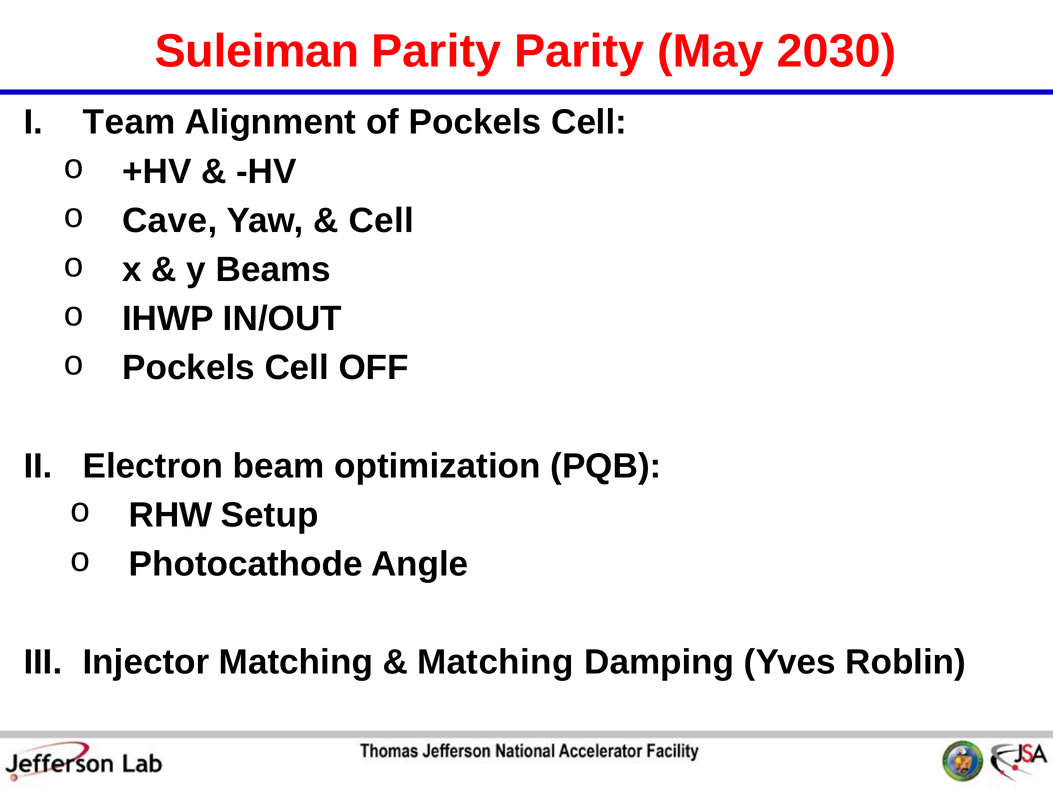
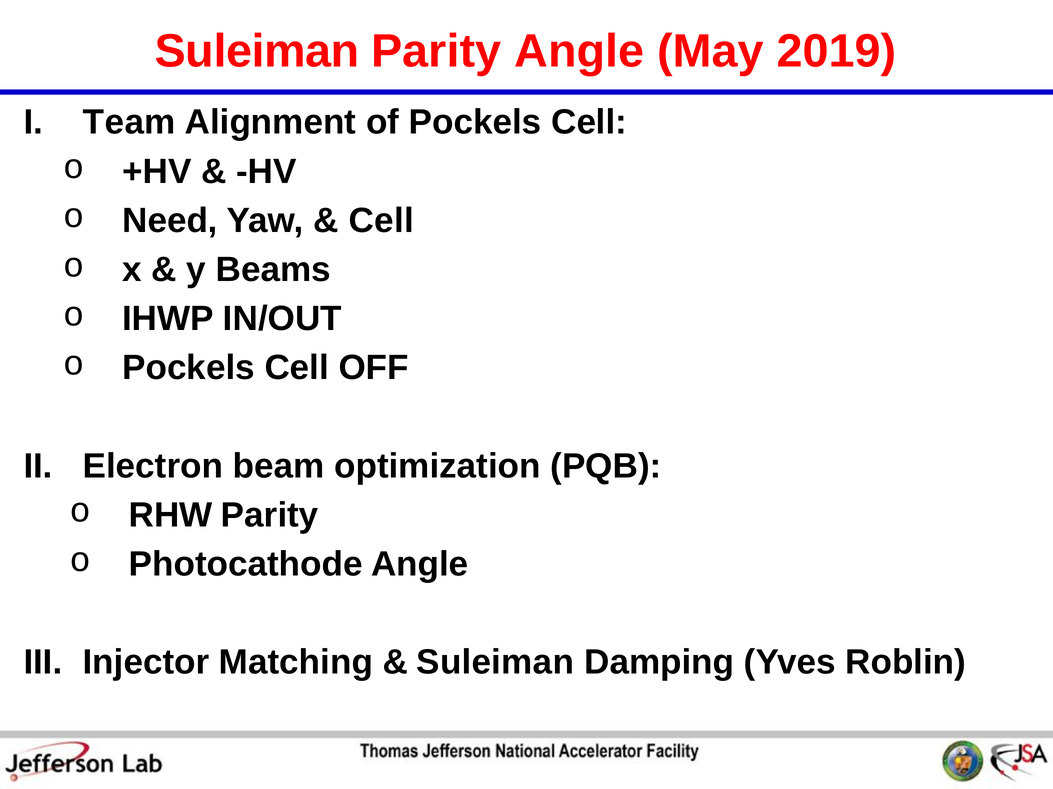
Parity Parity: Parity -> Angle (579, 52)
2030: 2030 -> 2019 (837, 52)
Cave: Cave -> Need (170, 221)
RHW Setup: Setup -> Parity (270, 516)
Matching: Matching -> Suleiman (495, 663)
